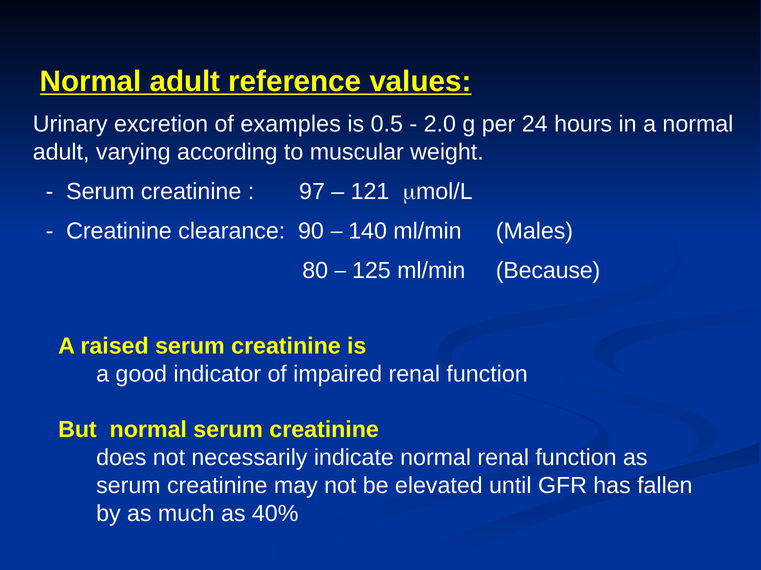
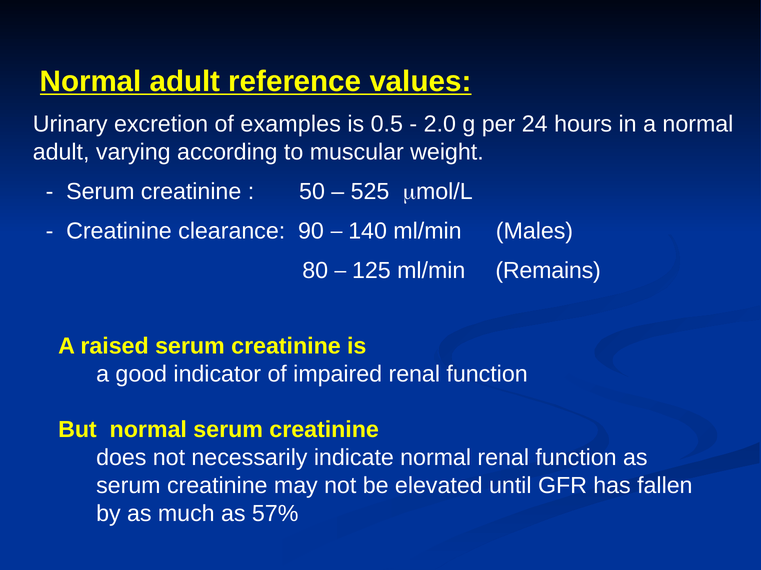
97: 97 -> 50 (312, 192)
121: 121 -> 525 (370, 192)
Because: Because -> Remains (548, 271)
40%: 40% -> 57% (275, 514)
